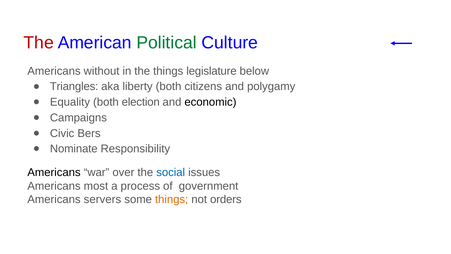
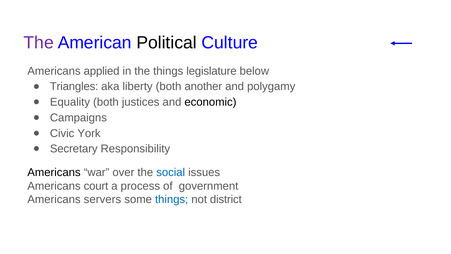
The colour: red -> purple (39, 43)
Political colour: green -> black (167, 43)
without: without -> applied (102, 71)
citizens: citizens -> another (203, 86)
election: election -> justices (141, 102)
Bers: Bers -> York (89, 133)
Nominate: Nominate -> Secretary (74, 149)
most: most -> court (96, 186)
things colour: orange -> blue (172, 199)
orders: orders -> district (226, 199)
